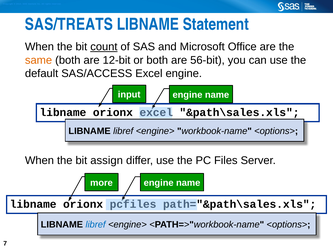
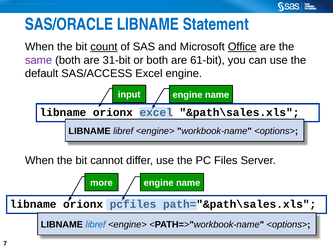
SAS/TREATS: SAS/TREATS -> SAS/ORACLE (69, 24)
Office underline: none -> present (242, 47)
same colour: orange -> purple (39, 60)
12-bit: 12-bit -> 31-bit (117, 60)
56-bit: 56-bit -> 61-bit (207, 60)
assign: assign -> cannot (107, 160)
